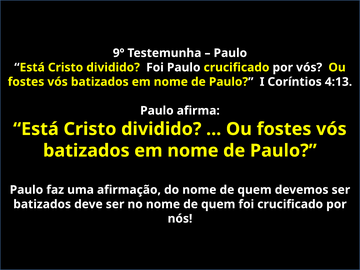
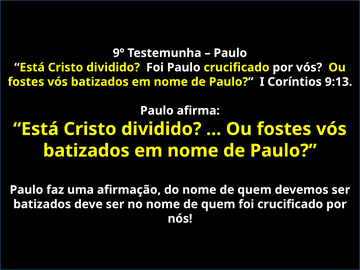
4:13: 4:13 -> 9:13 (339, 82)
